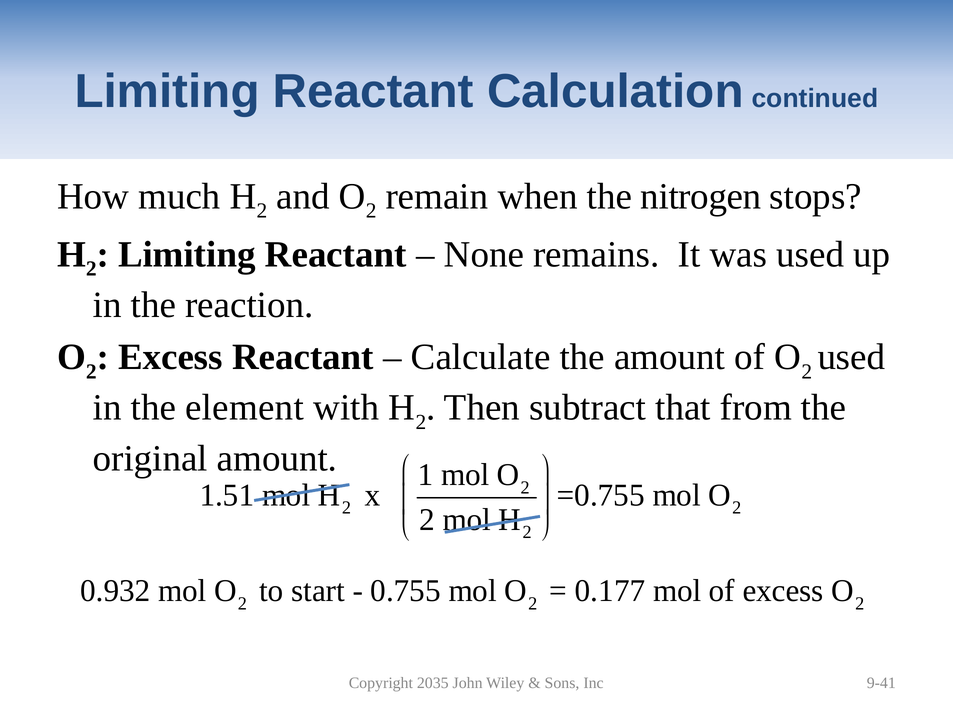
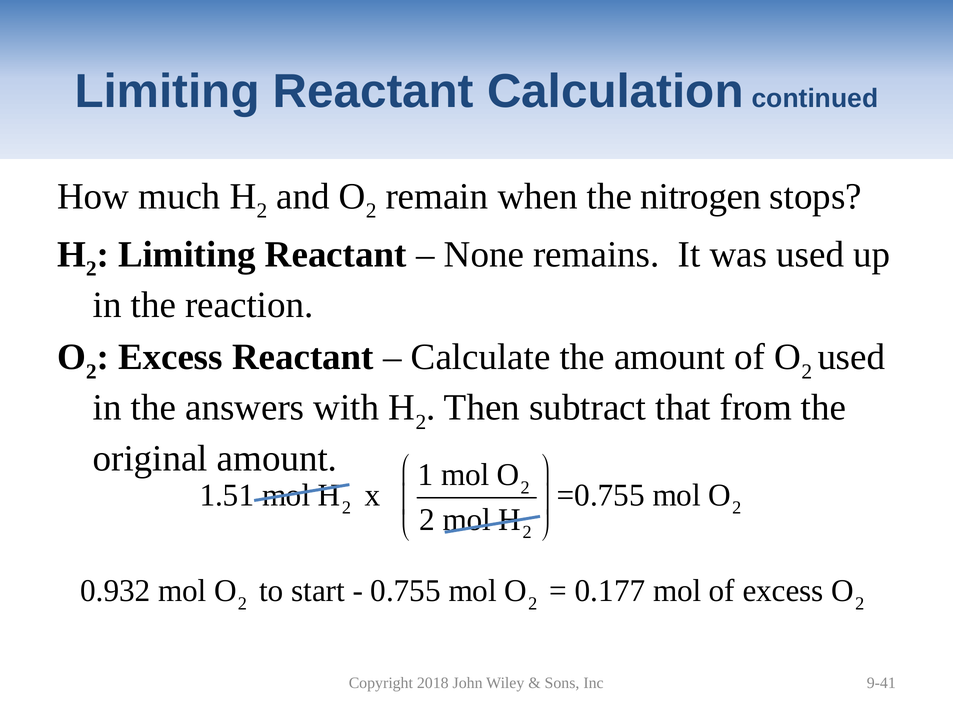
element: element -> answers (245, 408)
2035: 2035 -> 2018 (433, 683)
